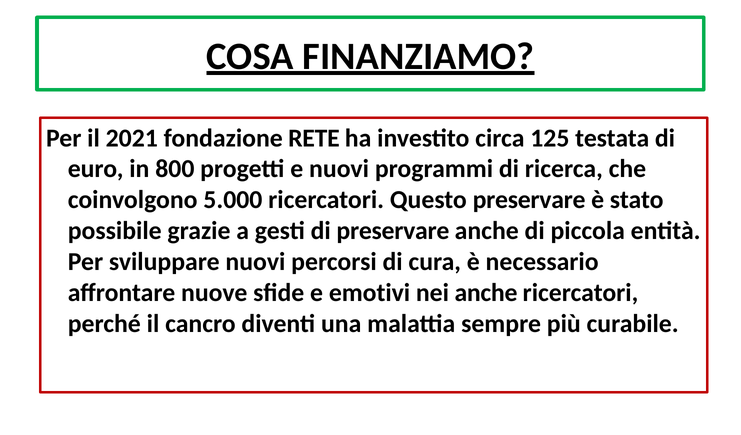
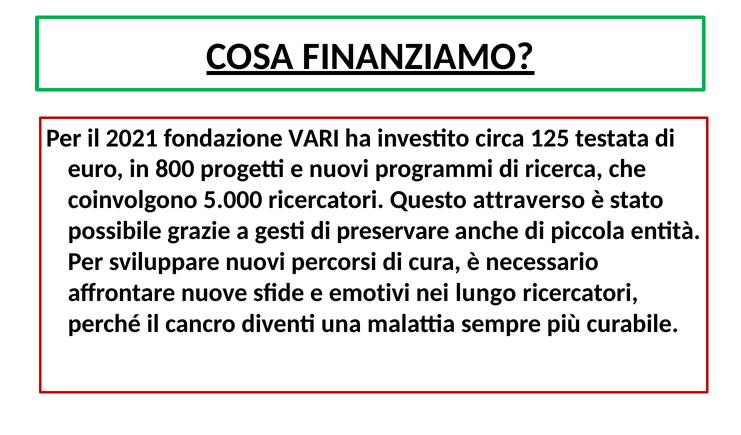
RETE: RETE -> VARI (314, 138)
Questo preservare: preservare -> attraverso (529, 200)
nei anche: anche -> lungo (486, 292)
